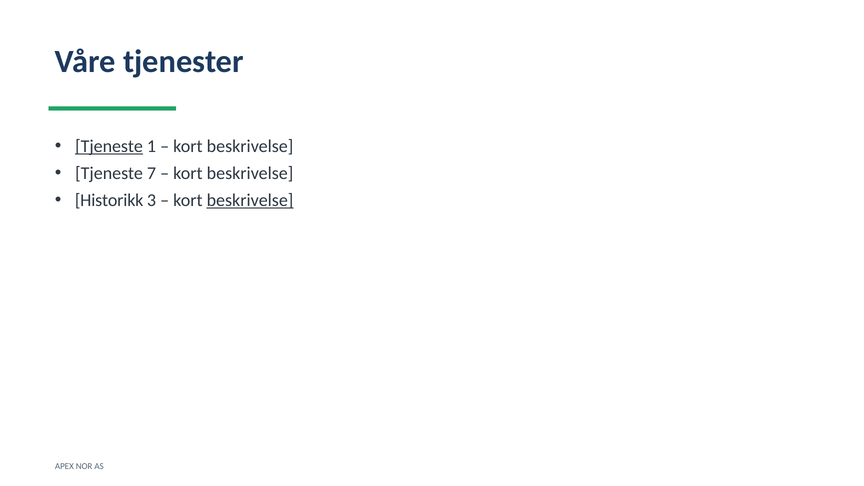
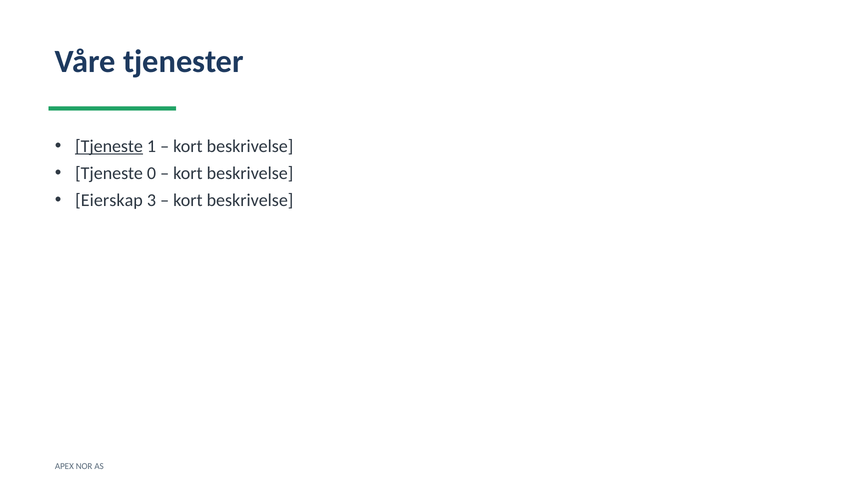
7: 7 -> 0 (151, 173)
Historikk: Historikk -> Eierskap (109, 200)
beskrivelse underline: present -> none (250, 200)
